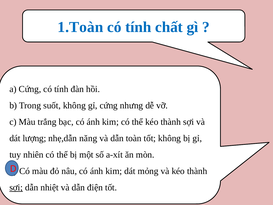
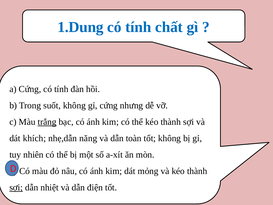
1.Toàn: 1.Toàn -> 1.Dung (81, 27)
trắng underline: none -> present (47, 122)
lượng: lượng -> khích (34, 138)
